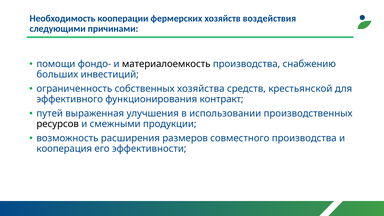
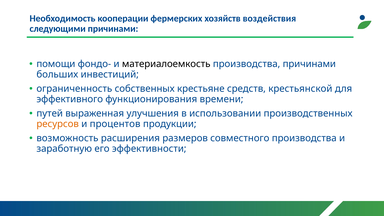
производства снабжению: снабжению -> причинами (309, 64)
хозяйства: хозяйства -> крестьяне (201, 89)
контракт: контракт -> времени (222, 99)
ресурсов colour: black -> orange (58, 124)
смежными: смежными -> процентов (115, 124)
кооперация: кооперация -> заработную (64, 149)
